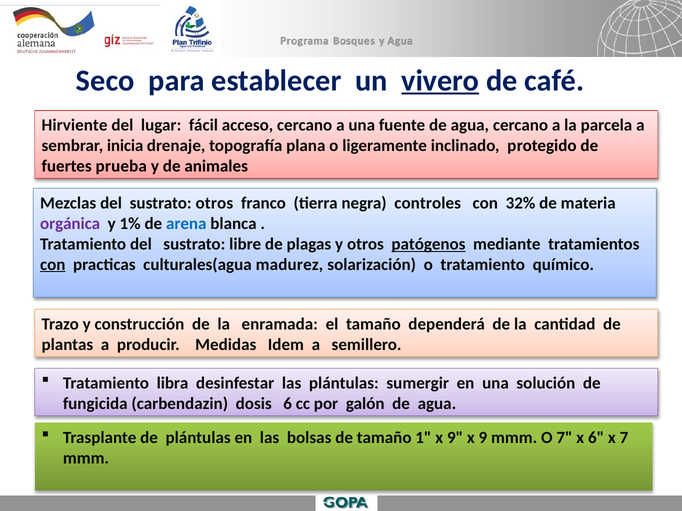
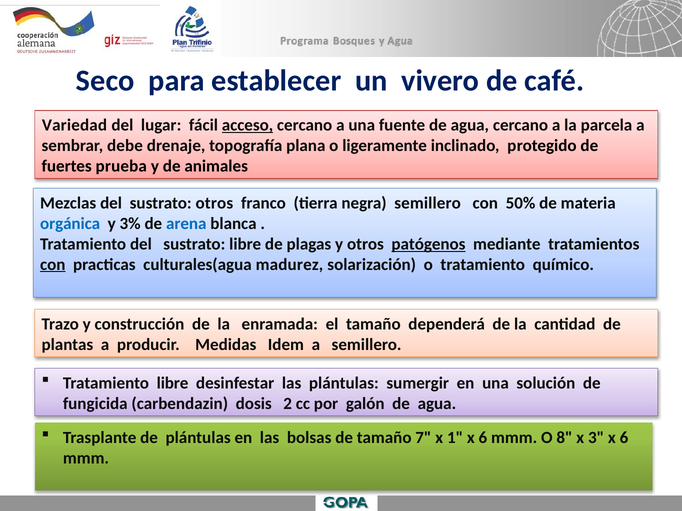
vivero underline: present -> none (440, 81)
Hirviente: Hirviente -> Variedad (74, 125)
acceso underline: none -> present (247, 125)
inicia: inicia -> debe (125, 146)
negra controles: controles -> semillero (428, 203)
32%: 32% -> 50% (521, 203)
orgánica colour: purple -> blue (70, 224)
1%: 1% -> 3% (130, 224)
Tratamiento libra: libra -> libre (173, 383)
dosis 6: 6 -> 2 (288, 404)
1: 1 -> 7 (423, 438)
9: 9 -> 1 (455, 438)
9: 9 -> 6 (483, 438)
O 7: 7 -> 8 (565, 438)
x 6: 6 -> 3 (596, 438)
7: 7 -> 6 (624, 438)
